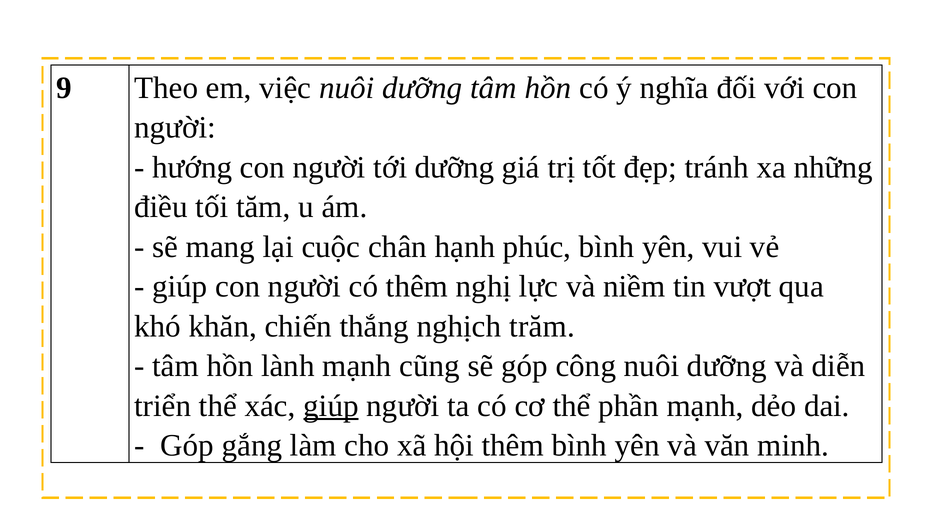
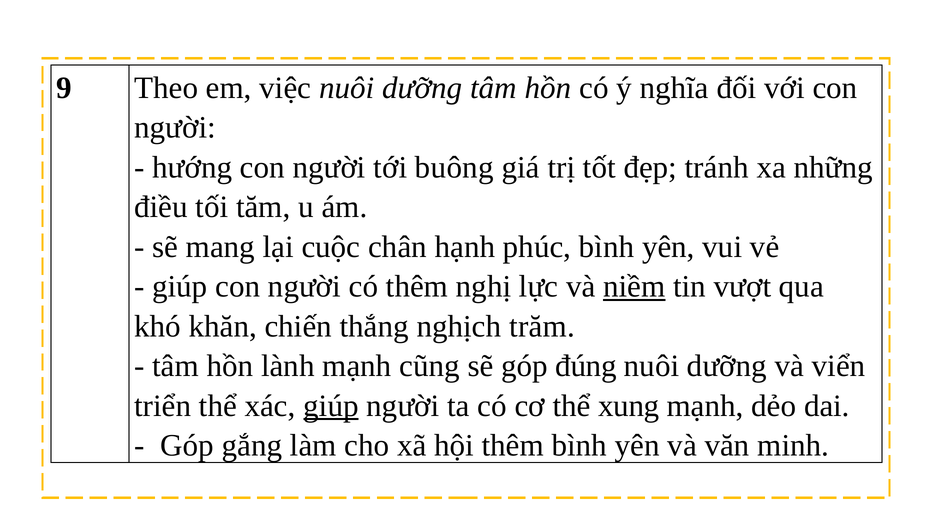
tới dưỡng: dưỡng -> buông (454, 167)
niềm underline: none -> present (634, 286)
công: công -> đúng (586, 366)
diễn: diễn -> viển (839, 366)
phần: phần -> xung (629, 406)
